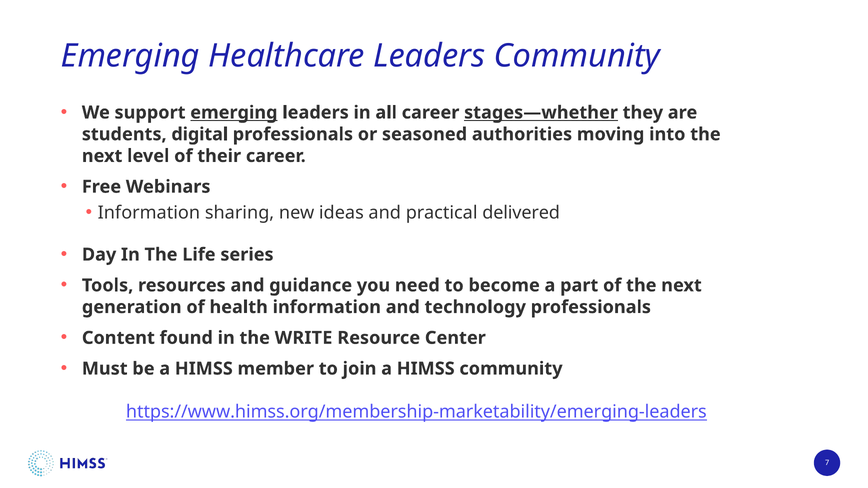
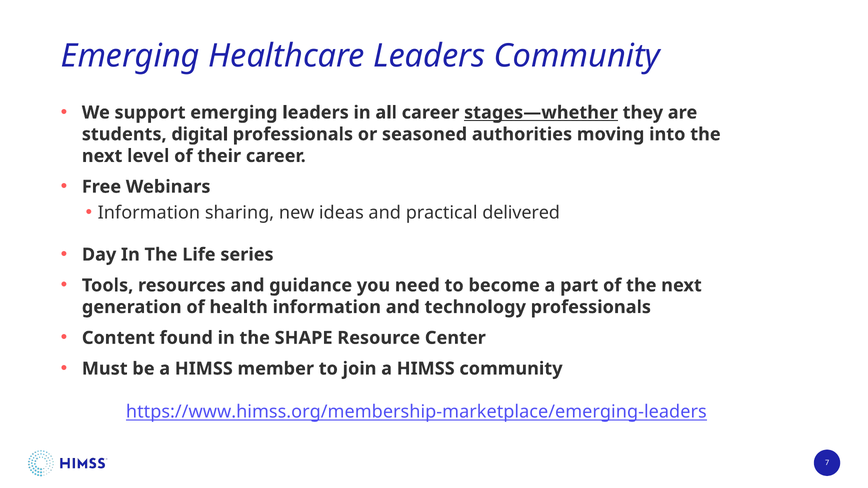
emerging underline: present -> none (234, 113)
WRITE: WRITE -> SHAPE (304, 338)
https://www.himss.org/membership-marketability/emerging-leaders: https://www.himss.org/membership-marketability/emerging-leaders -> https://www.himss.org/membership-marketplace/emerging-leaders (416, 412)
